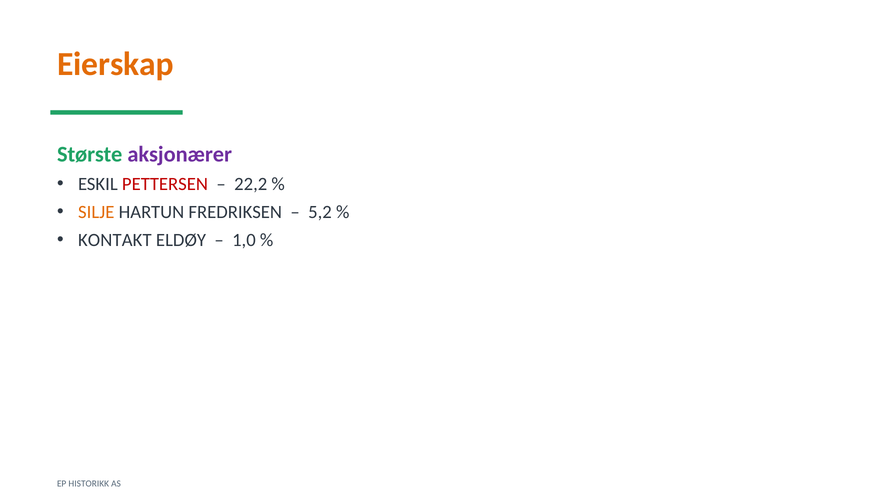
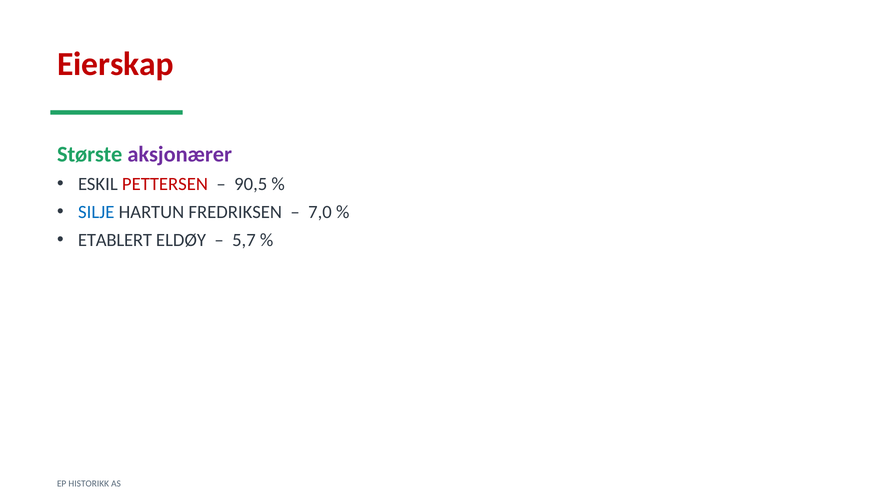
Eierskap colour: orange -> red (115, 64)
22,2: 22,2 -> 90,5 (251, 184)
SILJE colour: orange -> blue (96, 212)
5,2: 5,2 -> 7,0 (320, 212)
KONTAKT: KONTAKT -> ETABLERT (115, 240)
1,0: 1,0 -> 5,7 (244, 240)
